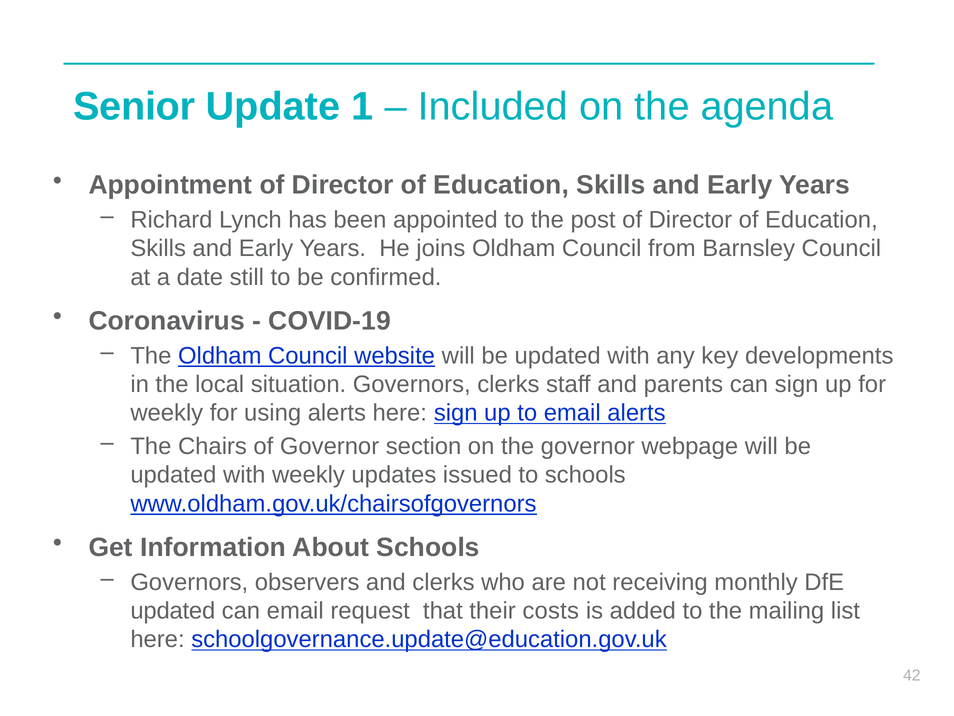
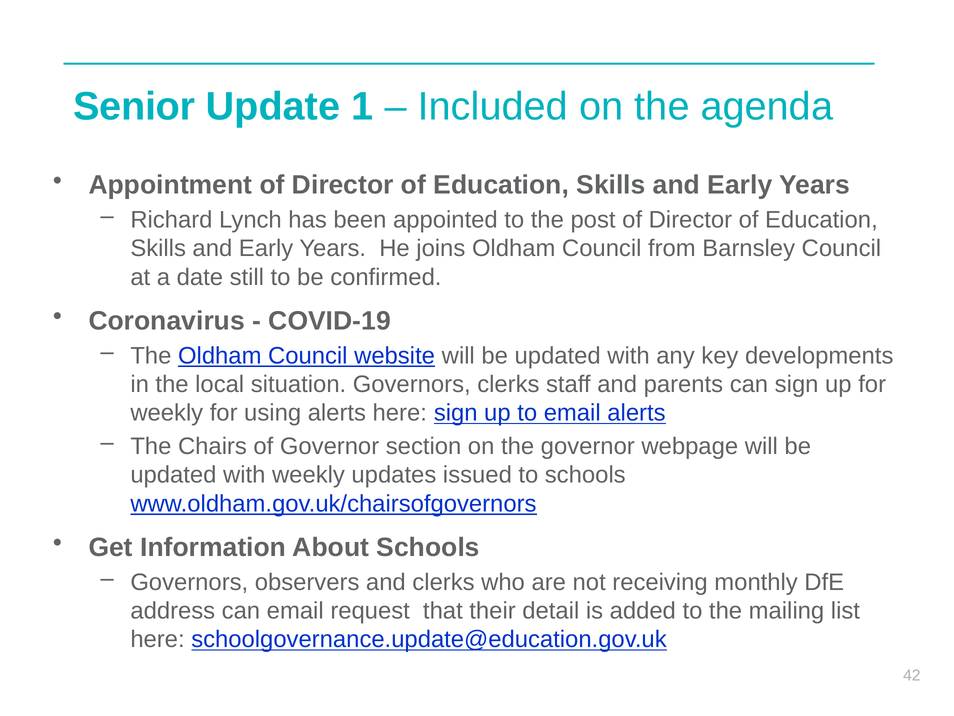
updated: updated -> address (173, 610)
costs: costs -> detail (551, 610)
